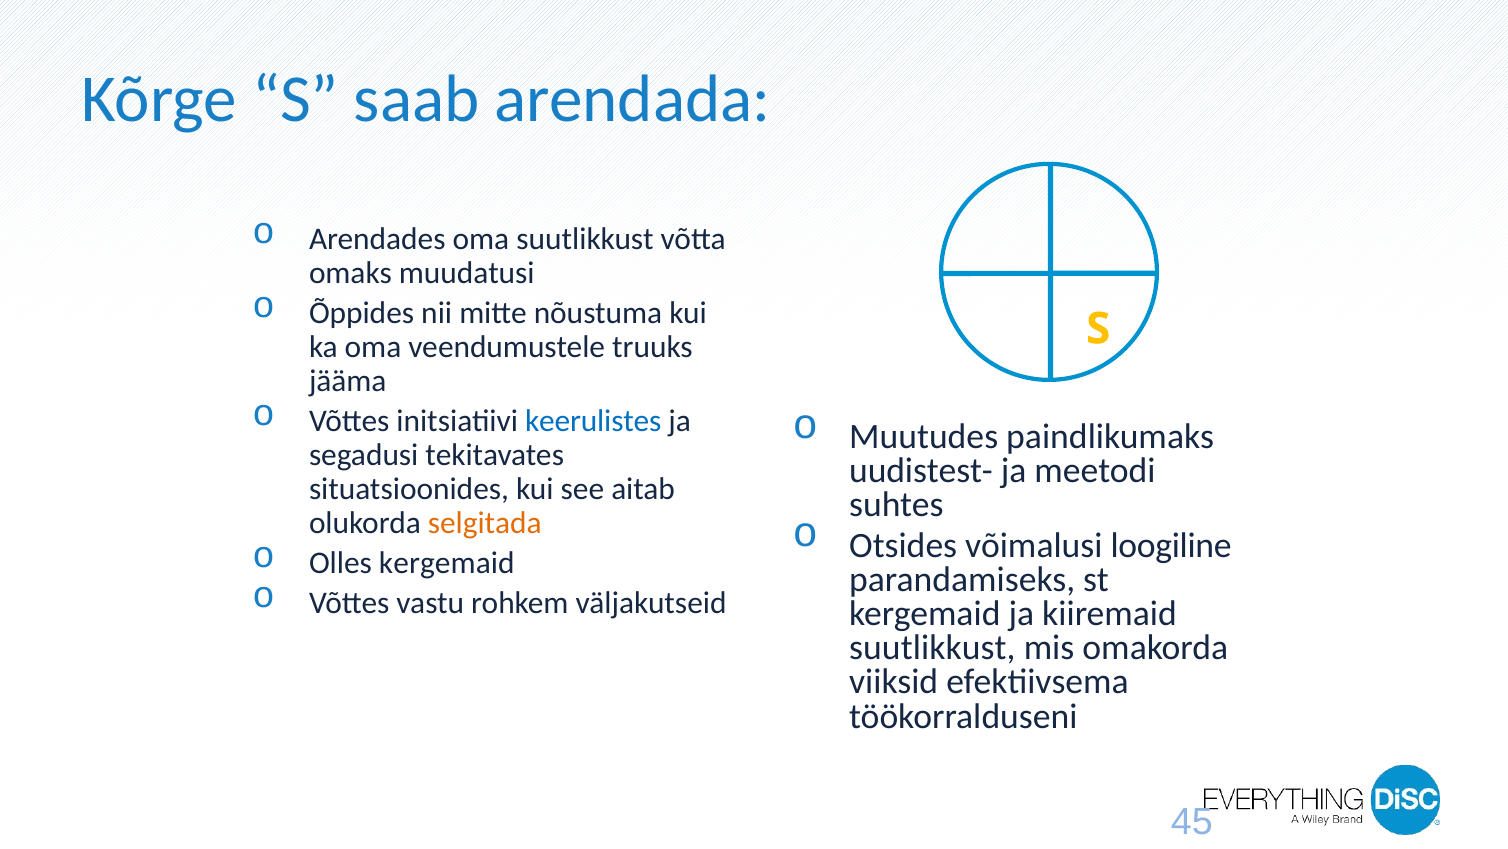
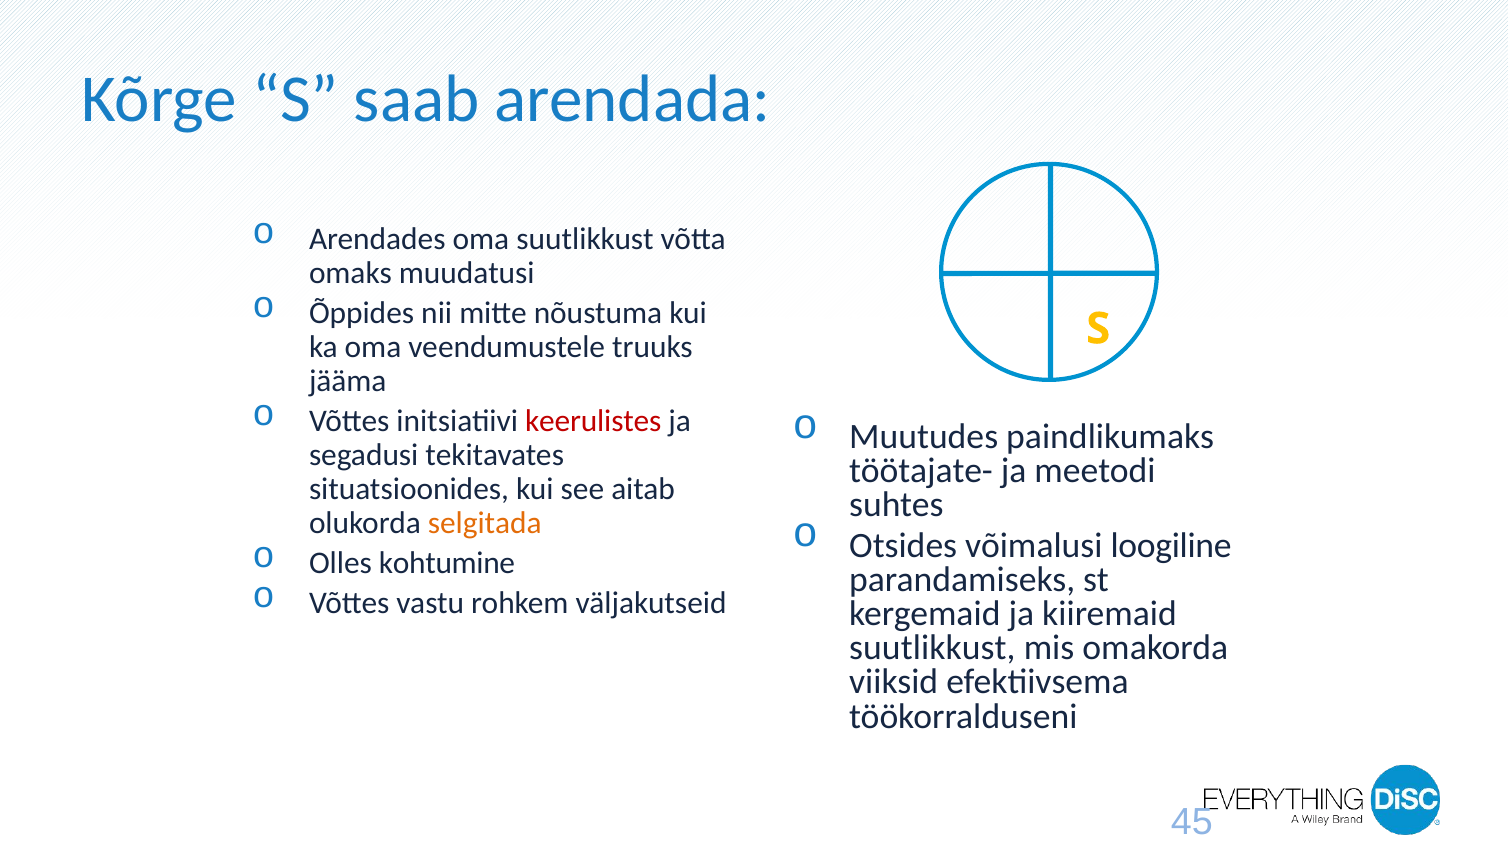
keerulistes colour: blue -> red (593, 421)
uudistest-: uudistest- -> töötajate- (921, 470)
Olles kergemaid: kergemaid -> kohtumine (447, 562)
